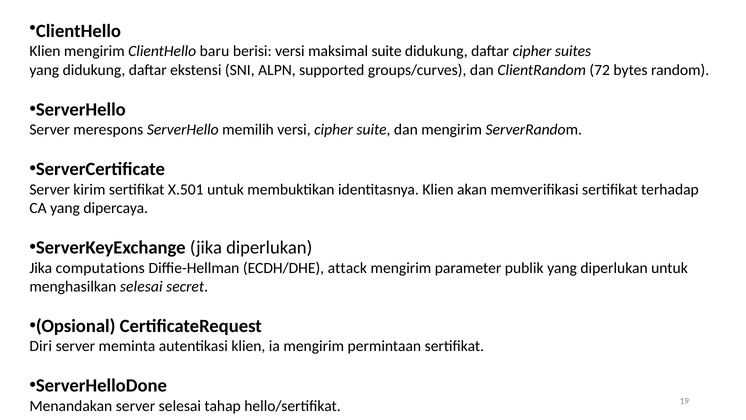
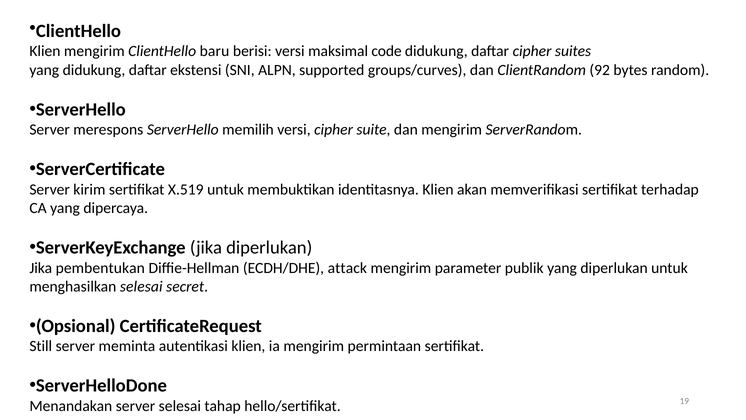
maksimal suite: suite -> code (387, 51)
72: 72 -> 92 (600, 70)
X.501: X.501 -> X.519 (186, 189)
computations: computations -> pembentukan (100, 268)
Diri: Diri -> Still (41, 346)
